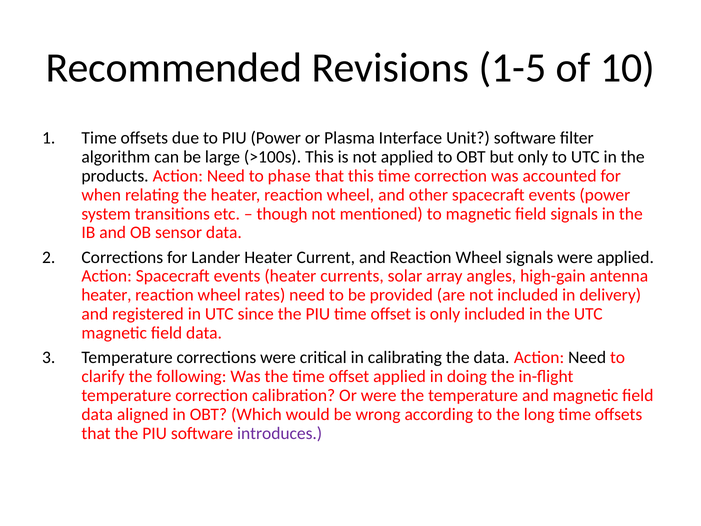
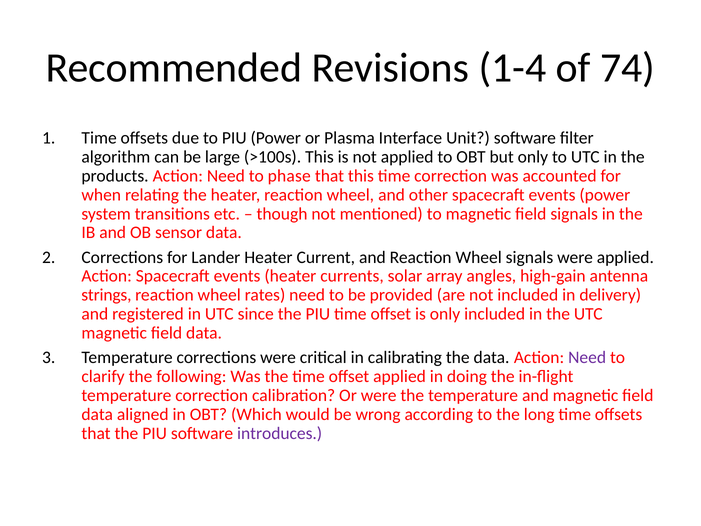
1-5: 1-5 -> 1-4 (512, 68)
10: 10 -> 74 (628, 68)
heater: heater -> strings (106, 295)
Need colour: black -> purple (587, 357)
